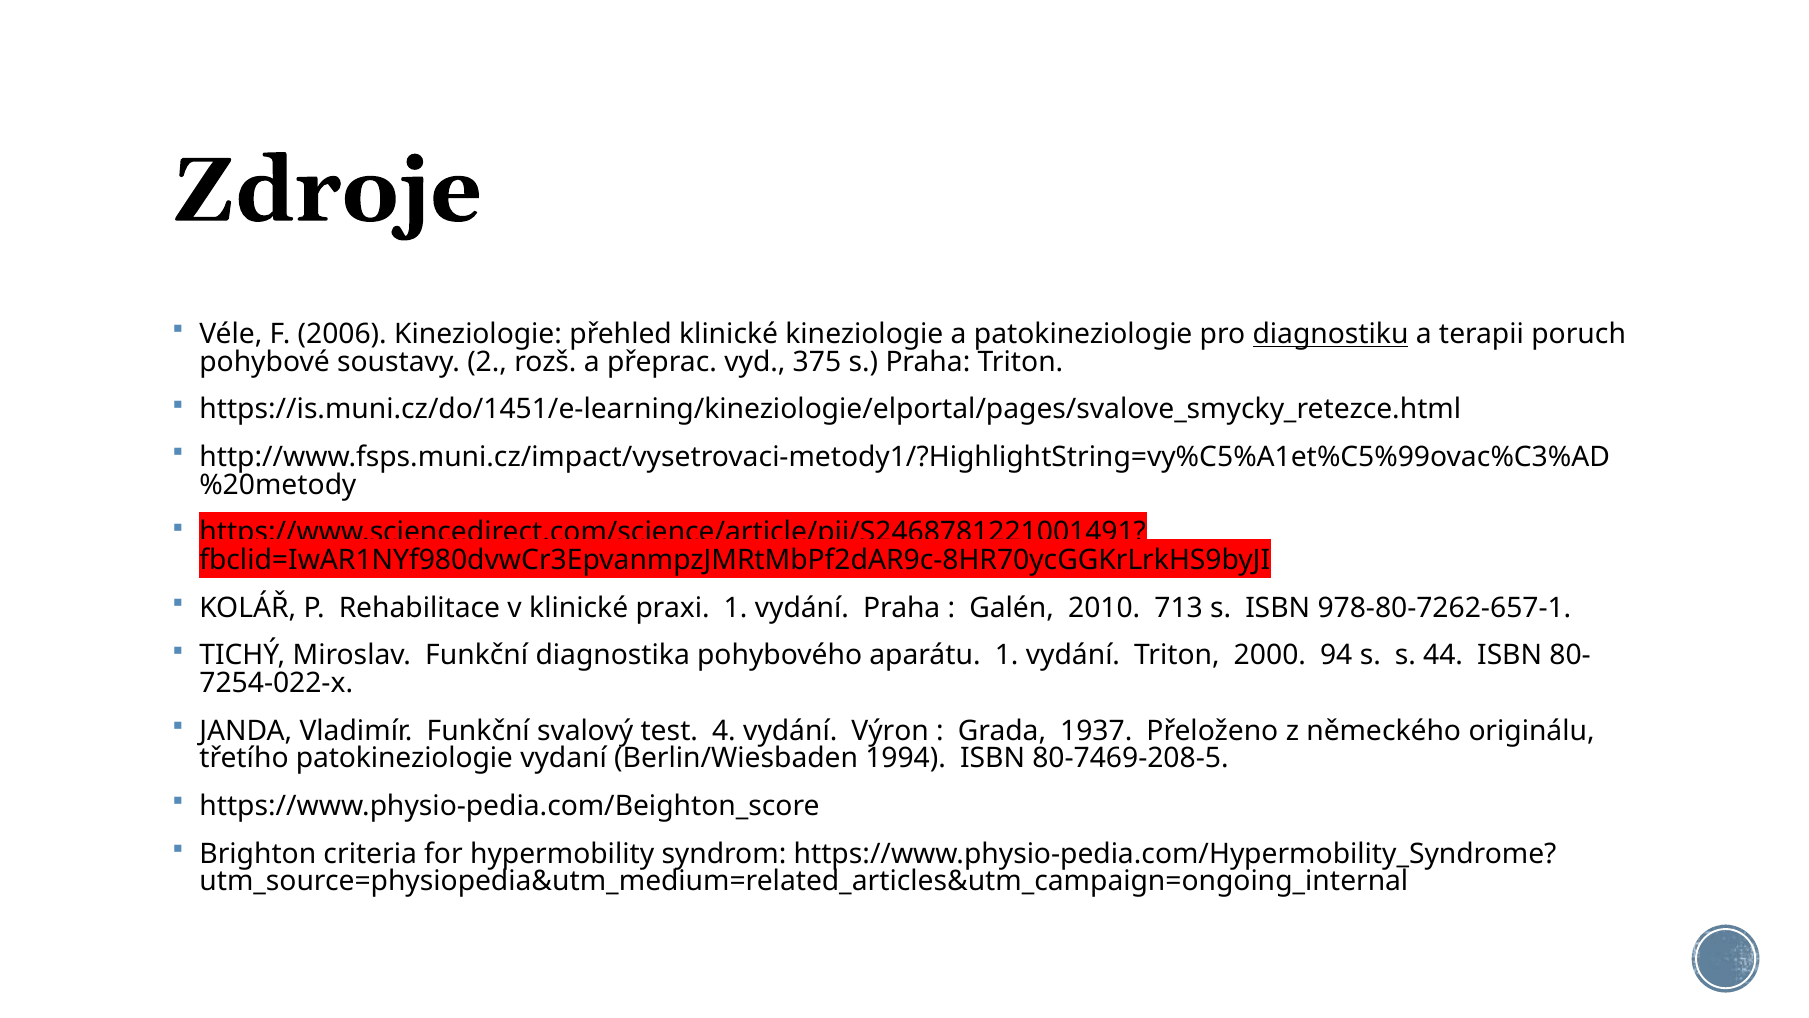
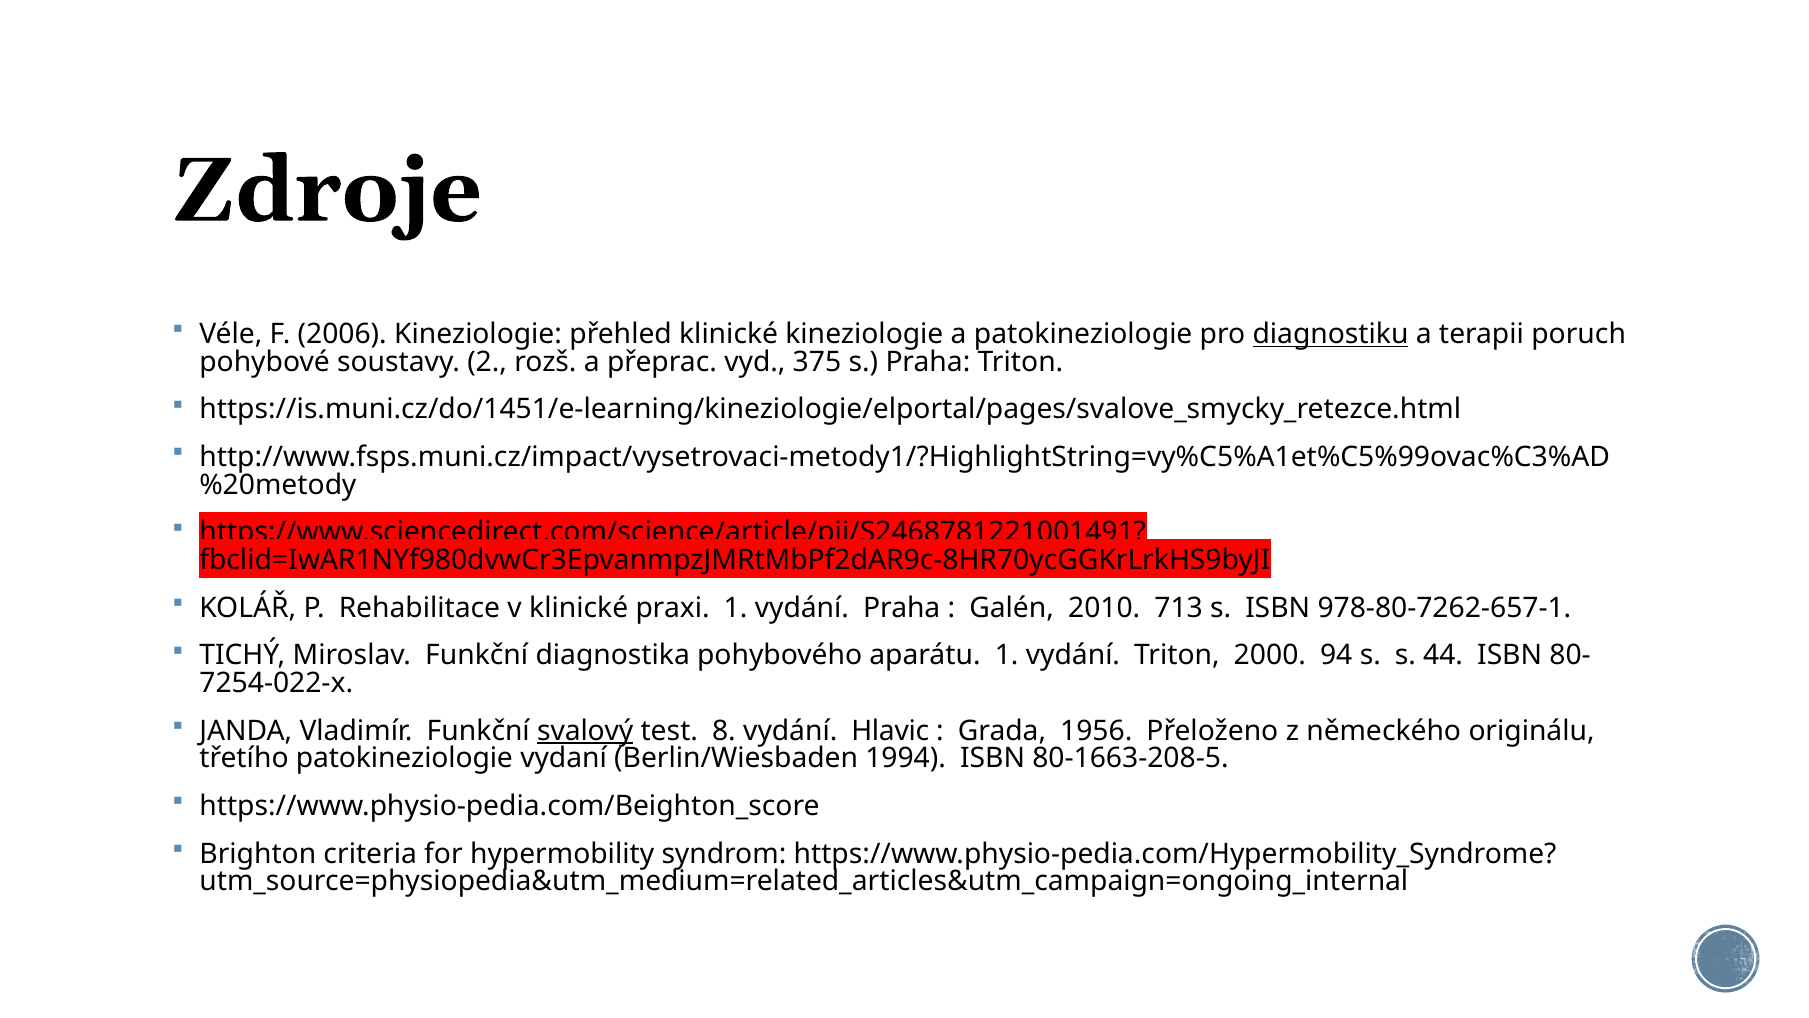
svalový underline: none -> present (585, 731)
4: 4 -> 8 (724, 731)
Výron: Výron -> Hlavic (890, 731)
1937: 1937 -> 1956 (1096, 731)
80-7469-208-5: 80-7469-208-5 -> 80-1663-208-5 (1130, 758)
